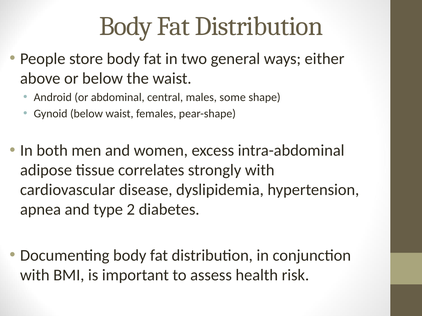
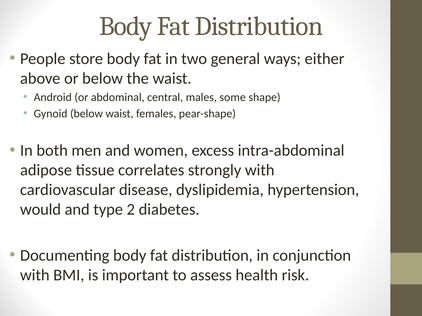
apnea: apnea -> would (41, 210)
